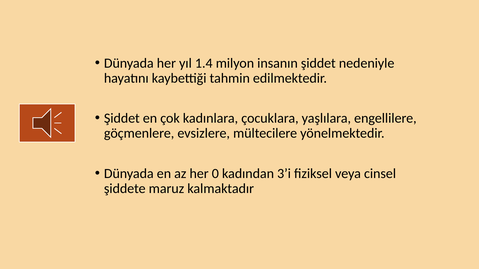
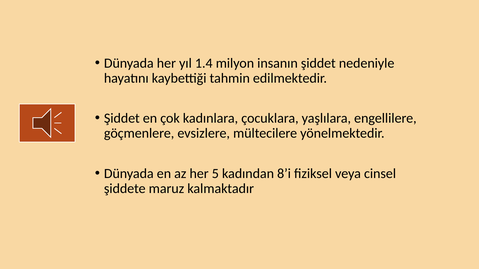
0: 0 -> 5 (215, 174)
3’i: 3’i -> 8’i (284, 174)
